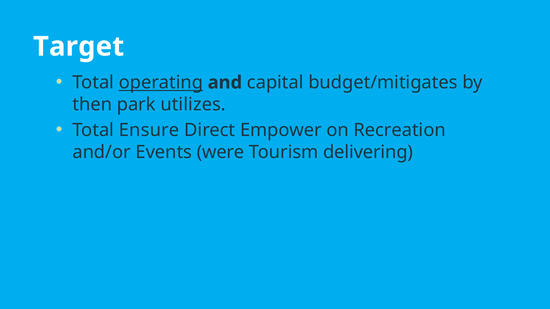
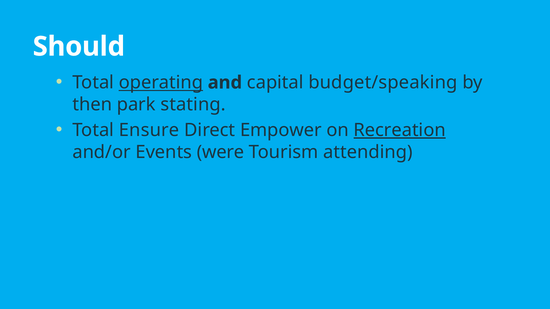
Target: Target -> Should (79, 47)
budget/mitigates: budget/mitigates -> budget/speaking (383, 83)
utilizes: utilizes -> stating (193, 105)
Recreation underline: none -> present (400, 130)
delivering: delivering -> attending (368, 152)
